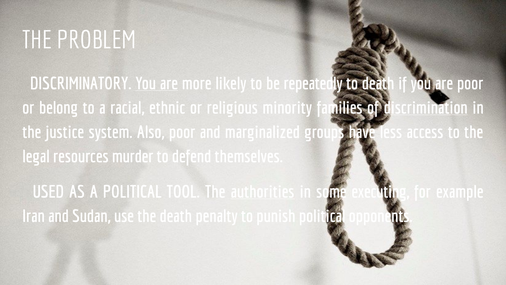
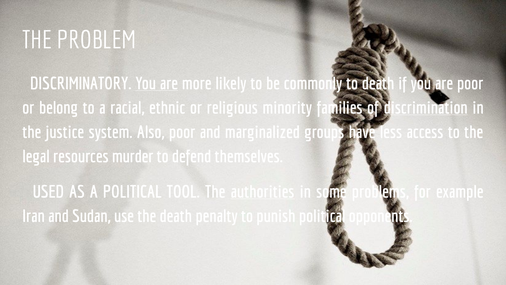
repeatedly: repeatedly -> commonly (313, 84)
executing: executing -> problems (380, 192)
